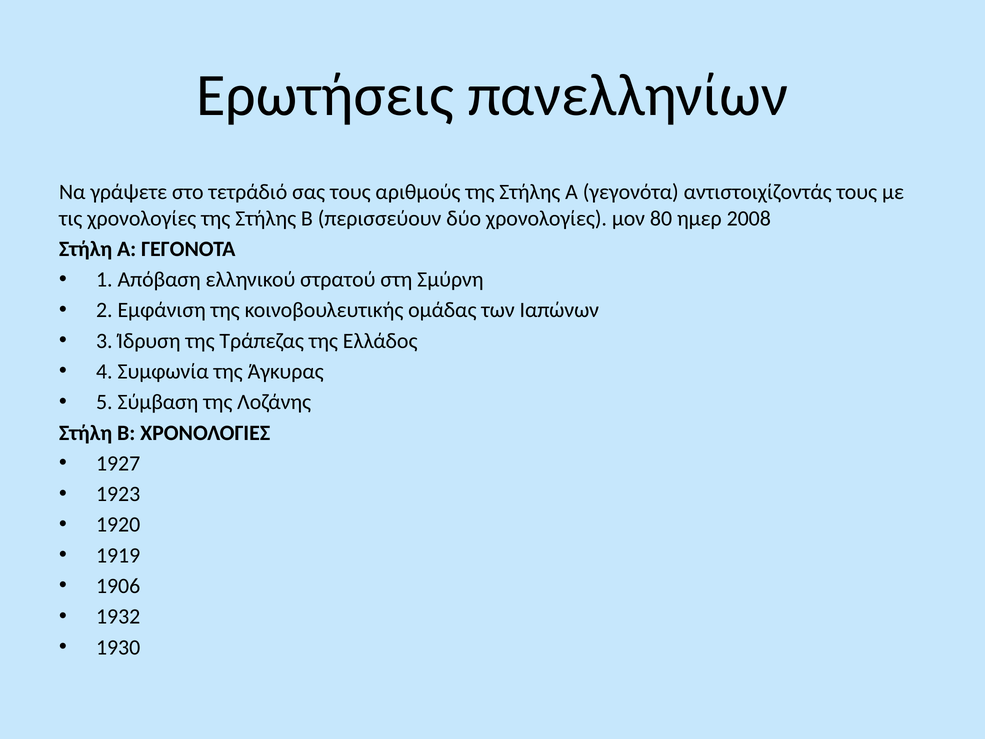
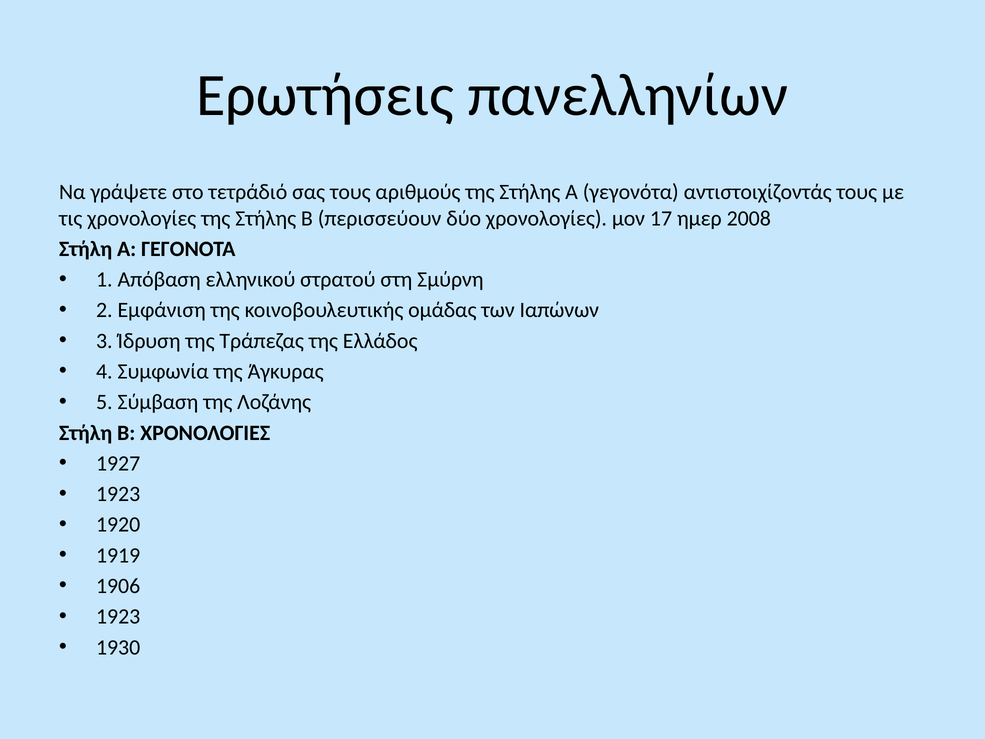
80: 80 -> 17 (661, 218)
1932: 1932 -> 1923 (118, 616)
